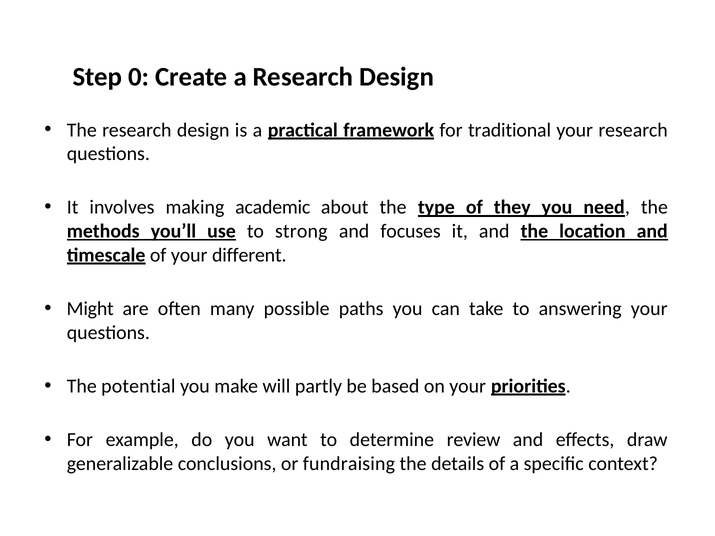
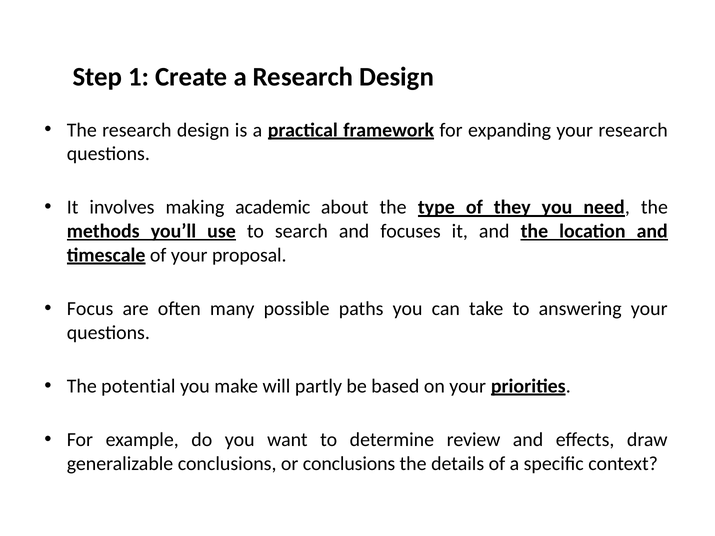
0: 0 -> 1 (139, 77)
traditional: traditional -> expanding (510, 130)
strong: strong -> search (301, 231)
different: different -> proposal (249, 255)
Might: Might -> Focus (90, 309)
or fundraising: fundraising -> conclusions (349, 464)
